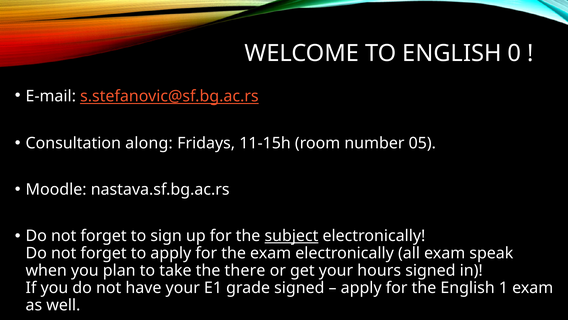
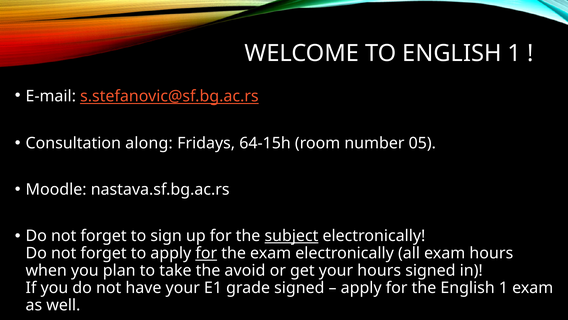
TO ENGLISH 0: 0 -> 1 (514, 53)
11-15h: 11-15h -> 64-15h (265, 143)
for underline: none -> present (206, 253)
exam speak: speak -> hours (491, 253)
there: there -> avoid (245, 270)
